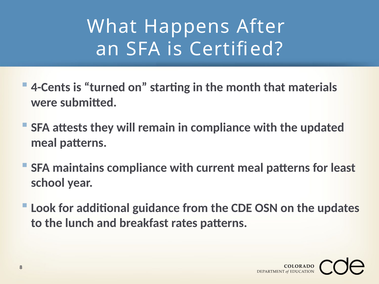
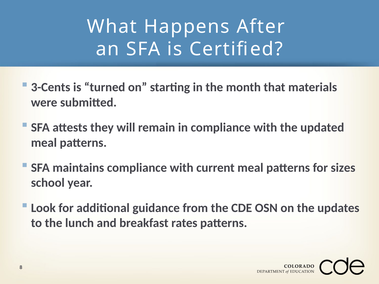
4-Cents: 4-Cents -> 3-Cents (51, 87)
least: least -> sizes (343, 168)
